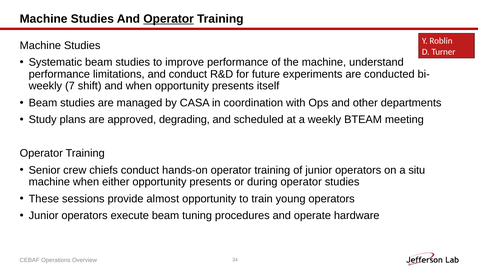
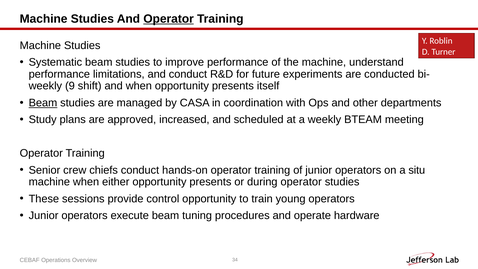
7: 7 -> 9 (70, 86)
Beam underline: none -> present (43, 103)
degrading: degrading -> increased (184, 120)
almost: almost -> control (163, 199)
